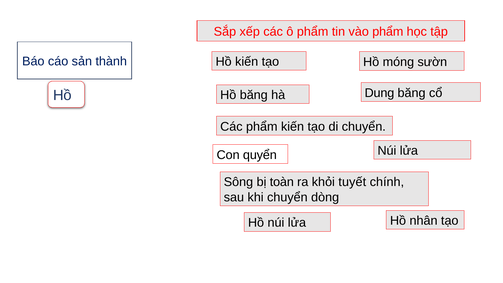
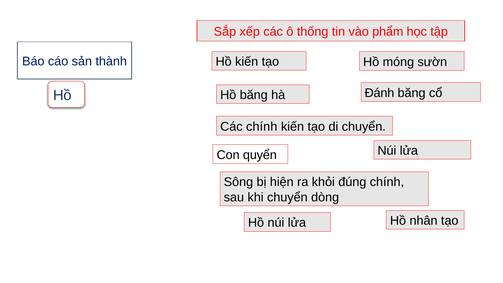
ô phẩm: phẩm -> thống (313, 32)
Dung: Dung -> Đánh (379, 93)
Các phẩm: phẩm -> chính (262, 127)
toàn: toàn -> hiện (282, 182)
tuyết: tuyết -> đúng (352, 182)
